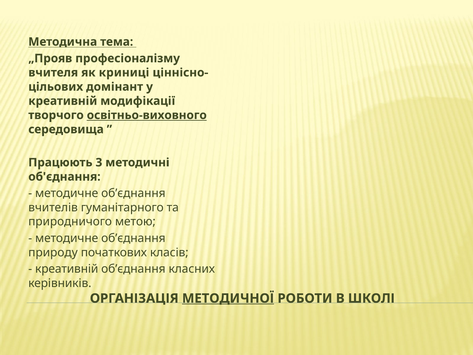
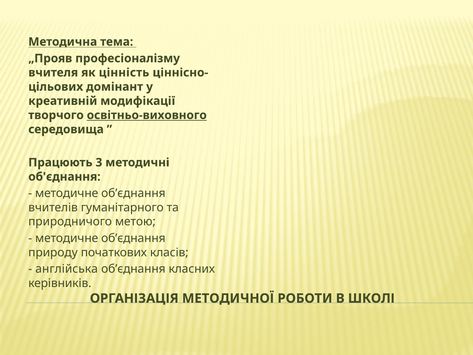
криниці: криниці -> цінність (124, 73)
креативній: креативній -> англійська (67, 269)
МЕТОДИЧНОЇ underline: present -> none (228, 298)
